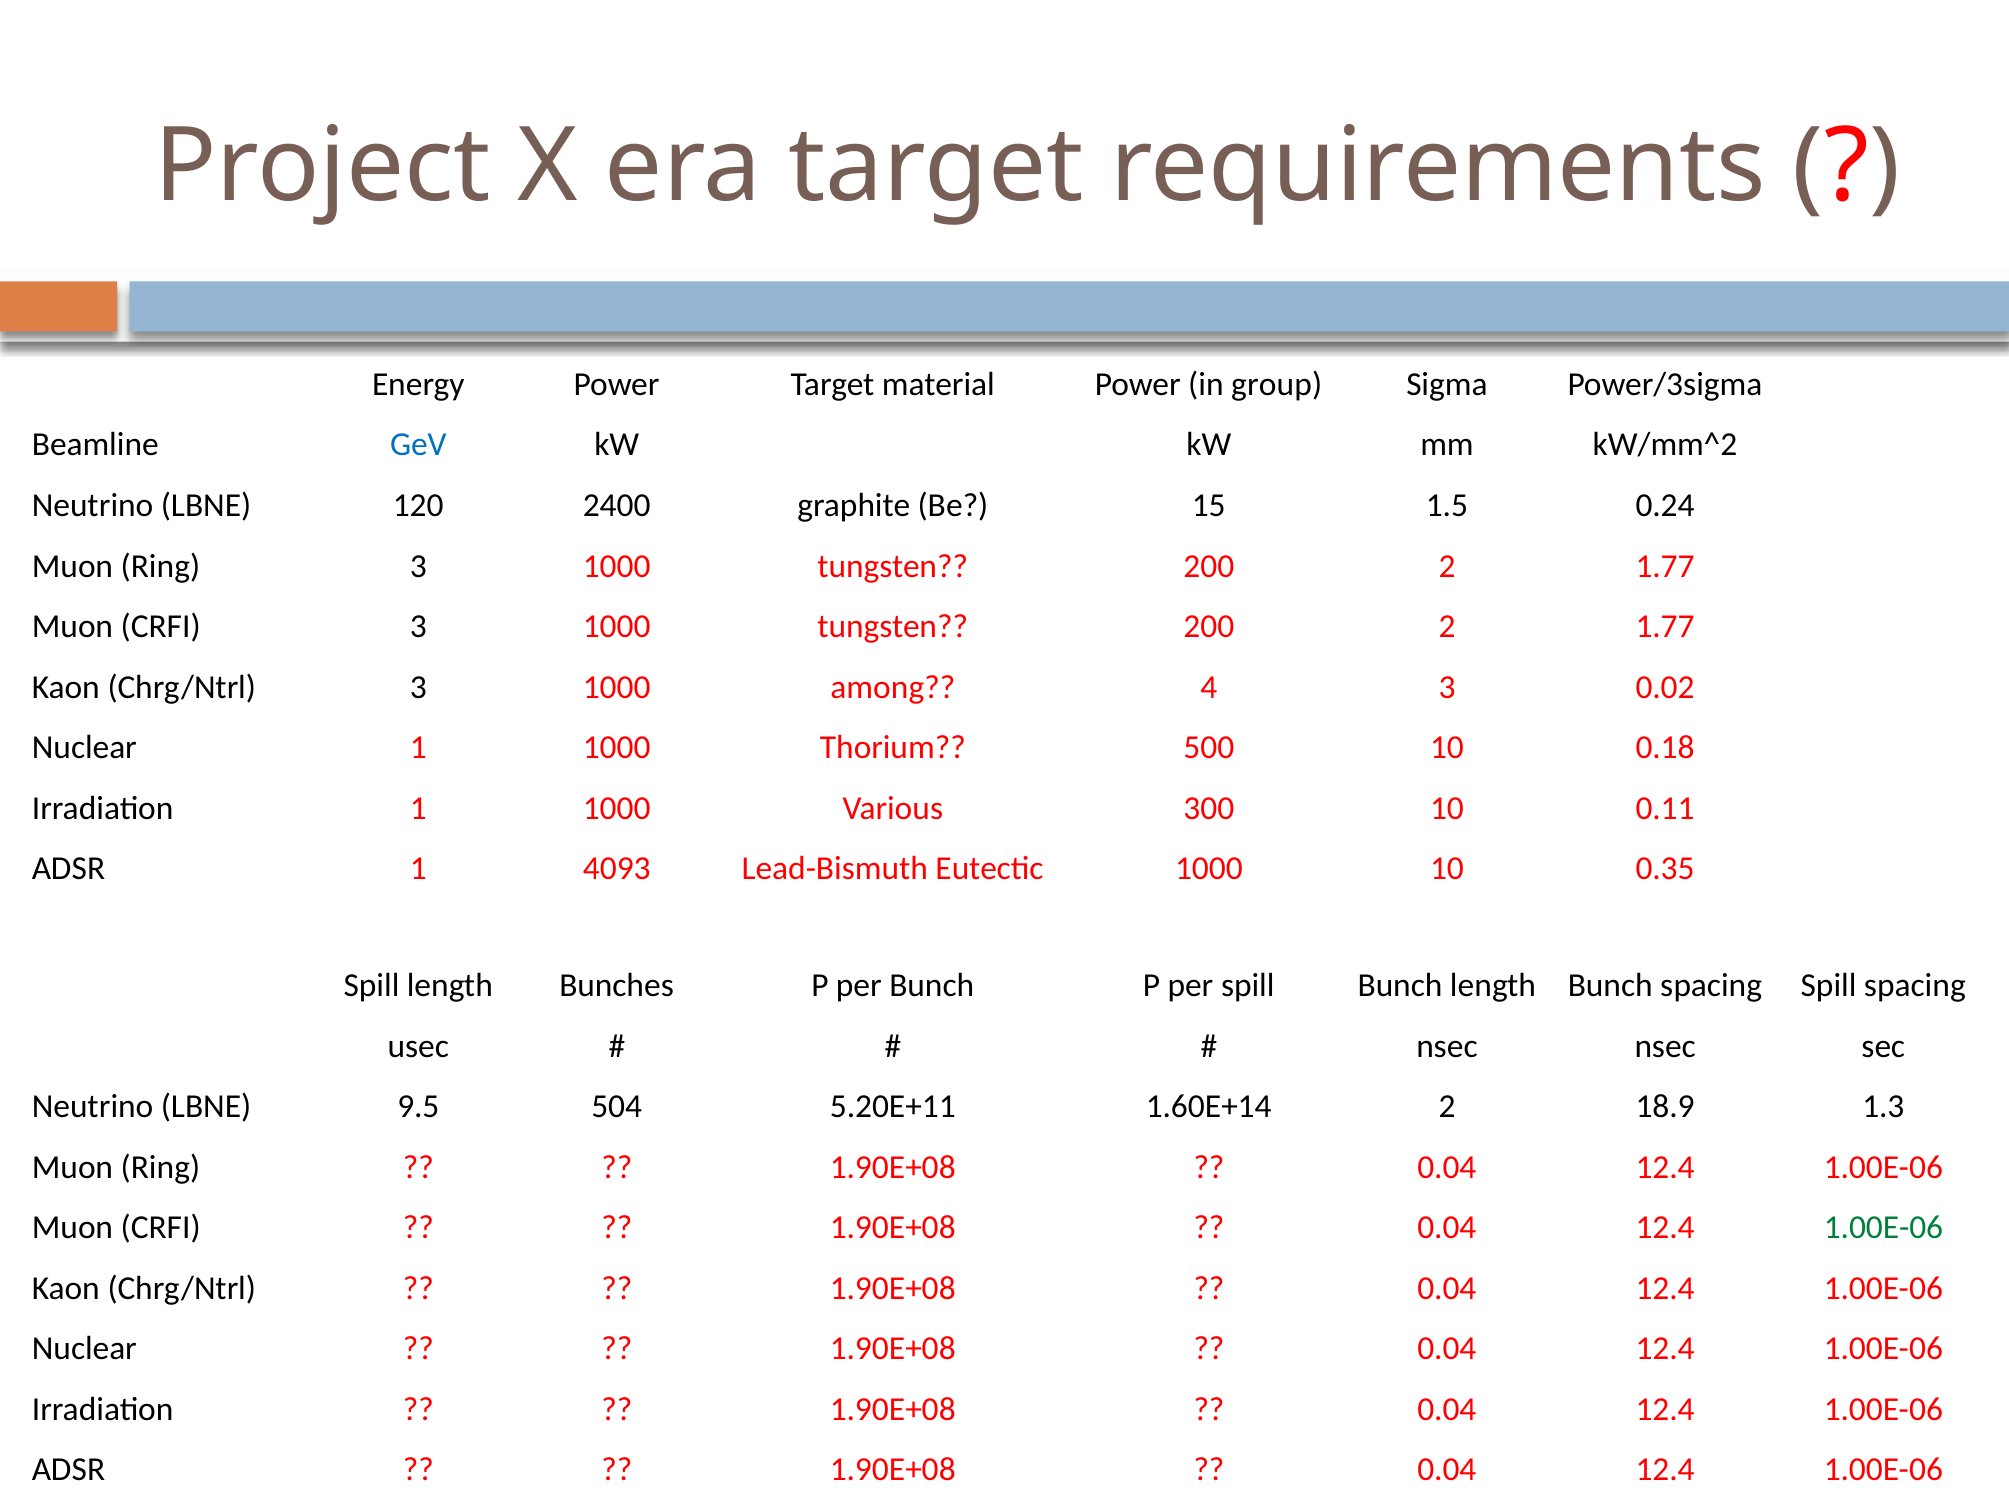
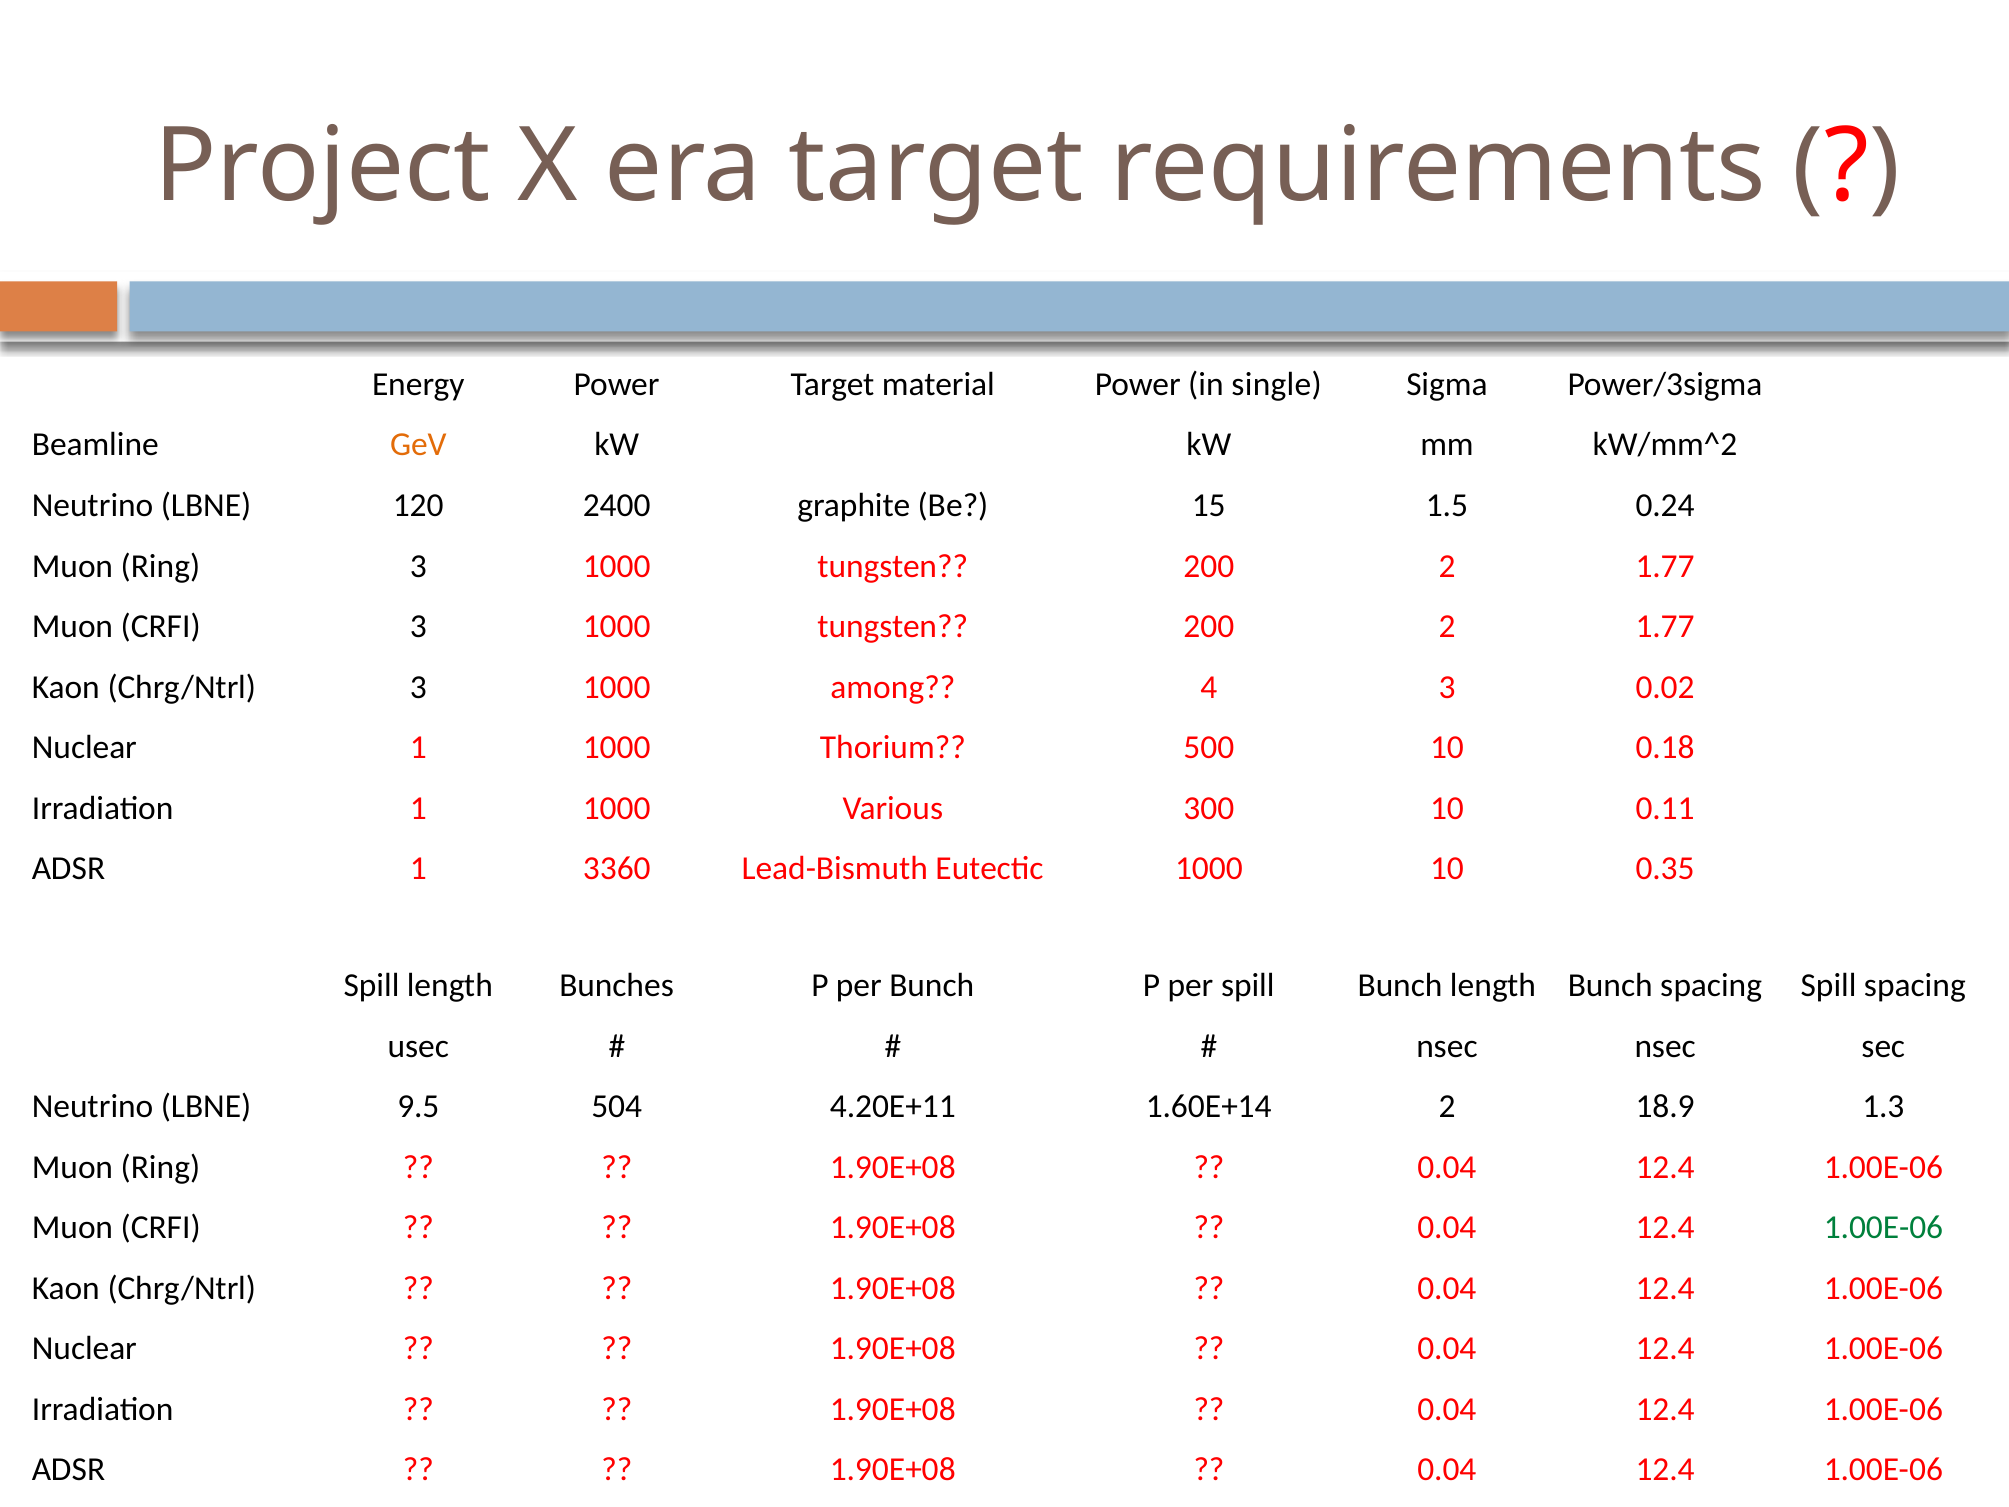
group: group -> single (1277, 384)
GeV colour: blue -> orange (418, 445)
4093: 4093 -> 3360 (617, 868)
5.20E+11: 5.20E+11 -> 4.20E+11 (893, 1107)
